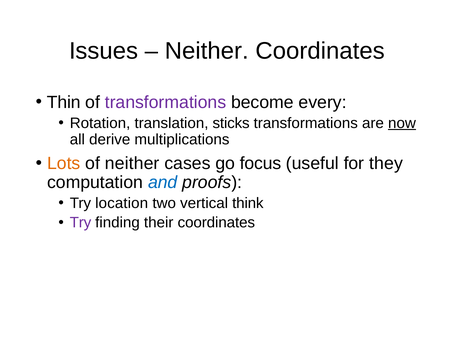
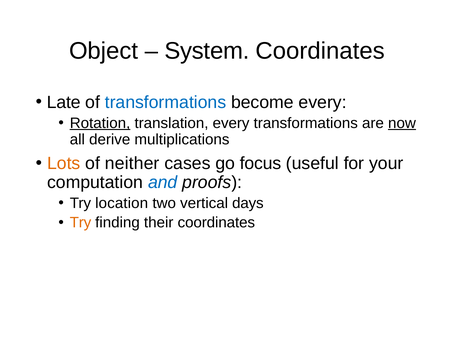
Issues: Issues -> Object (104, 51)
Neither: Neither -> System (207, 51)
Thin: Thin -> Late (64, 102)
transformations colour: purple -> blue (166, 102)
Rotation underline: none -> present (100, 123)
translation sticks: sticks -> every (231, 123)
they: they -> your (386, 164)
think: think -> days (248, 203)
Try colour: purple -> orange (80, 223)
